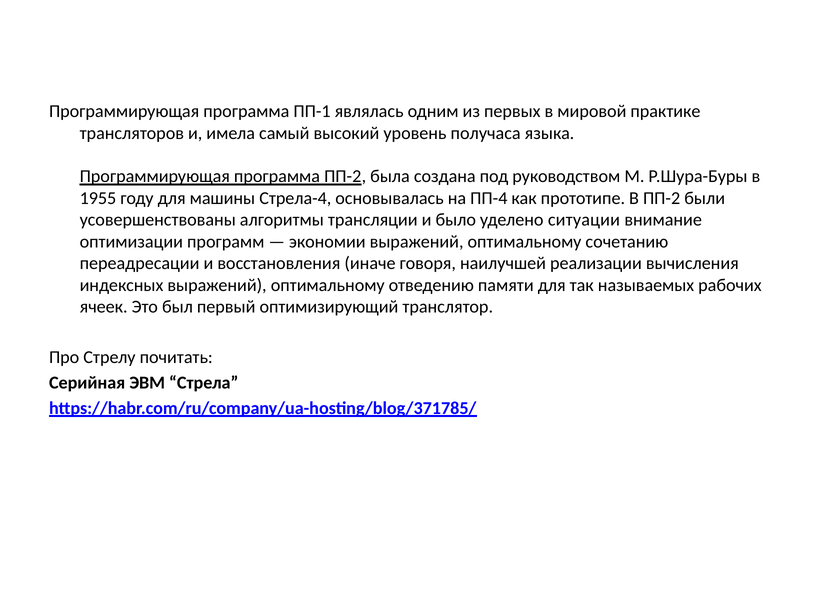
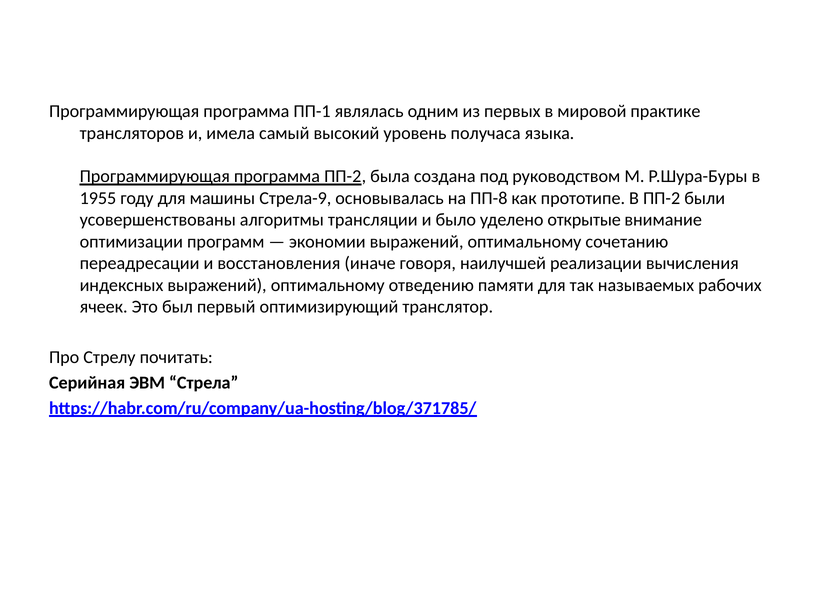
Стрела-4: Стрела-4 -> Стрела-9 (295, 198)
ПП-4: ПП-4 -> ПП-8 (489, 198)
ситуации: ситуации -> открытые (584, 220)
